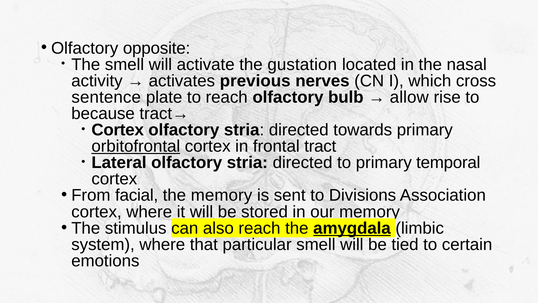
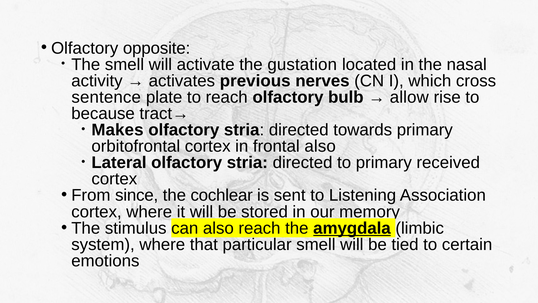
Cortex: Cortex -> Makes (117, 130)
orbitofrontal underline: present -> none (136, 146)
frontal tract: tract -> also (320, 146)
temporal: temporal -> received (448, 162)
facial: facial -> since (137, 195)
the memory: memory -> cochlear (222, 195)
Divisions: Divisions -> Listening (363, 195)
